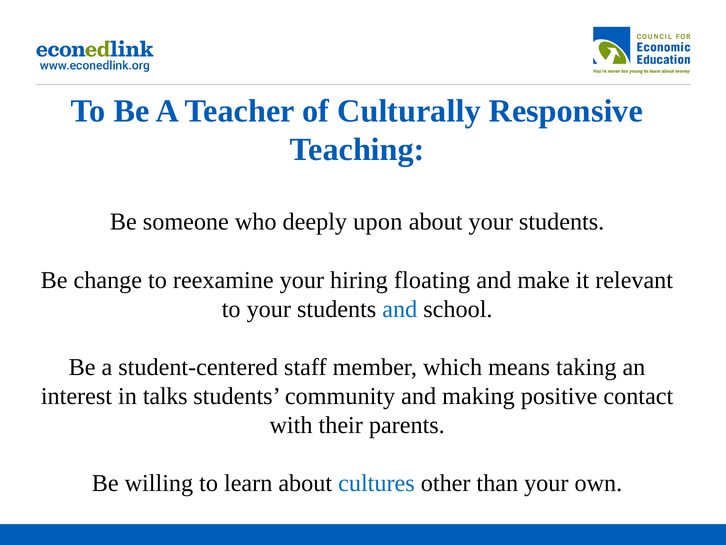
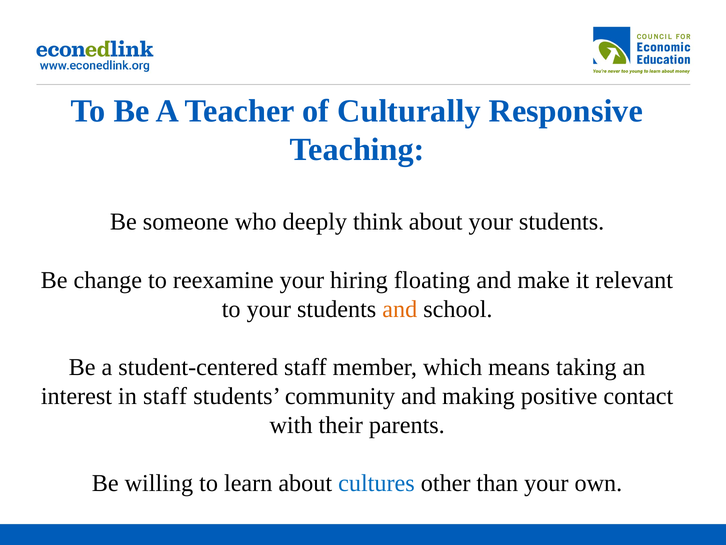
upon: upon -> think (378, 222)
and colour: blue -> orange (400, 309)
in talks: talks -> staff (165, 396)
